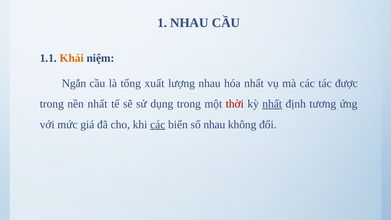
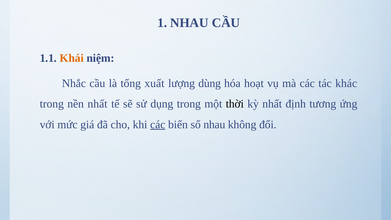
Ngắn: Ngắn -> Nhắc (74, 83)
lượng nhau: nhau -> dùng (210, 83)
hóa nhất: nhất -> hoạt (254, 83)
được: được -> khác (346, 83)
thời colour: red -> black (235, 104)
nhất underline: present -> none (272, 104)
